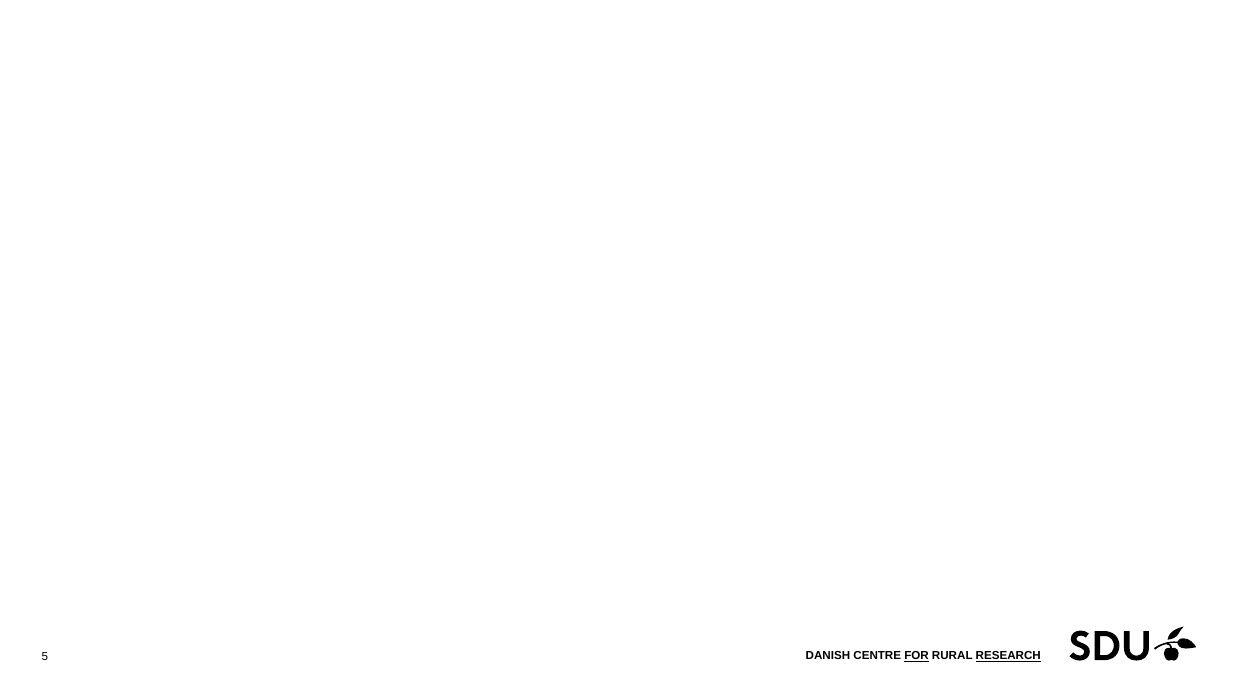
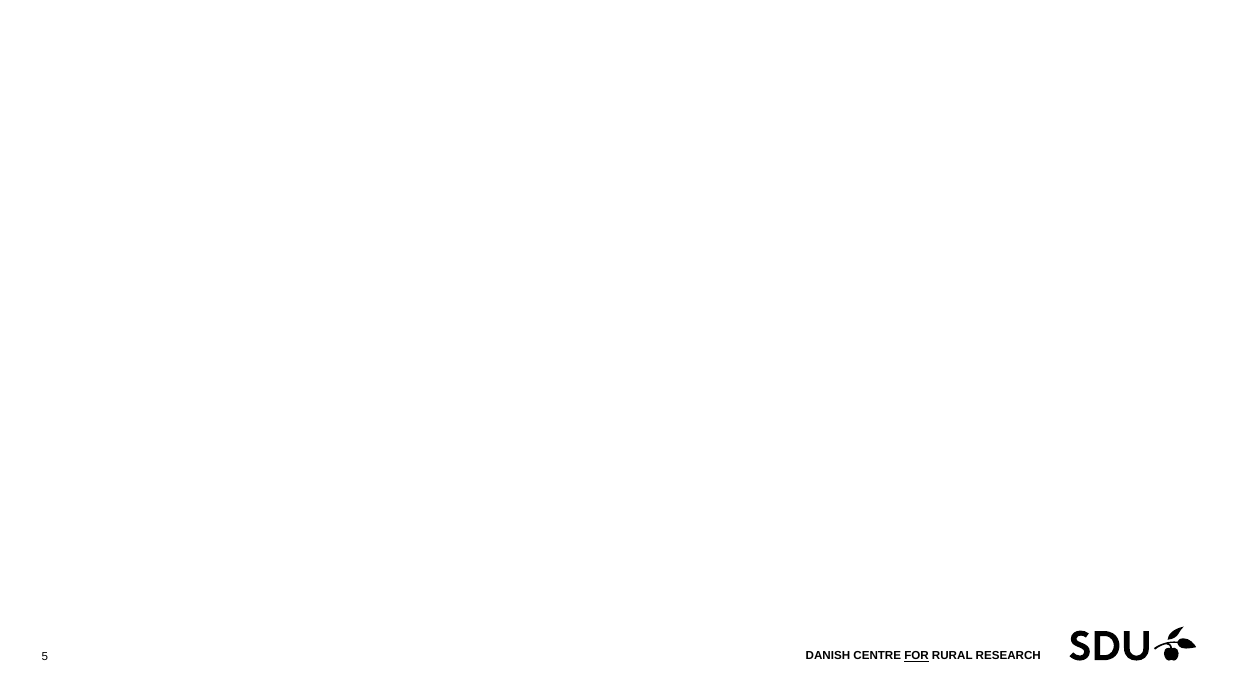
RESEARCH underline: present -> none (1008, 656)
